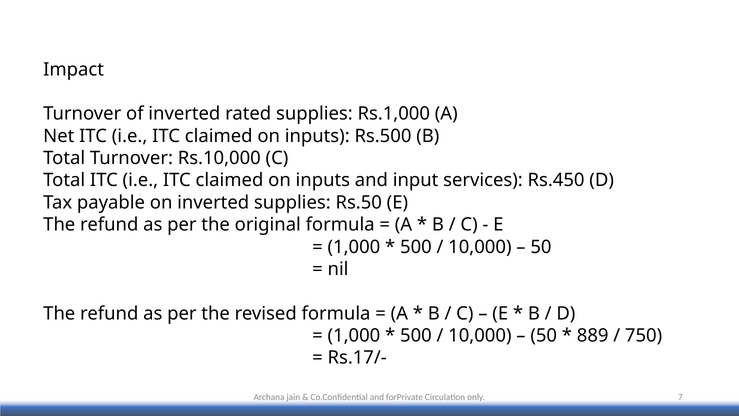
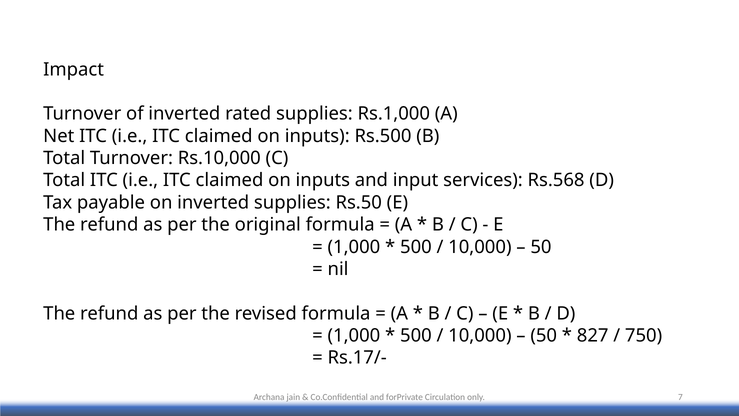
Rs.450: Rs.450 -> Rs.568 (556, 180)
889: 889 -> 827 (593, 335)
